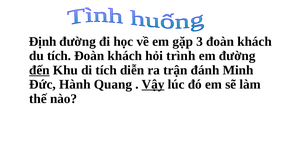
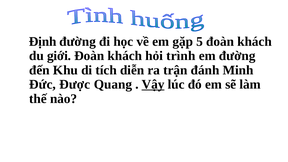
3: 3 -> 5 (200, 42)
du tích: tích -> giới (59, 56)
đến underline: present -> none (39, 70)
Hành: Hành -> Được (75, 84)
